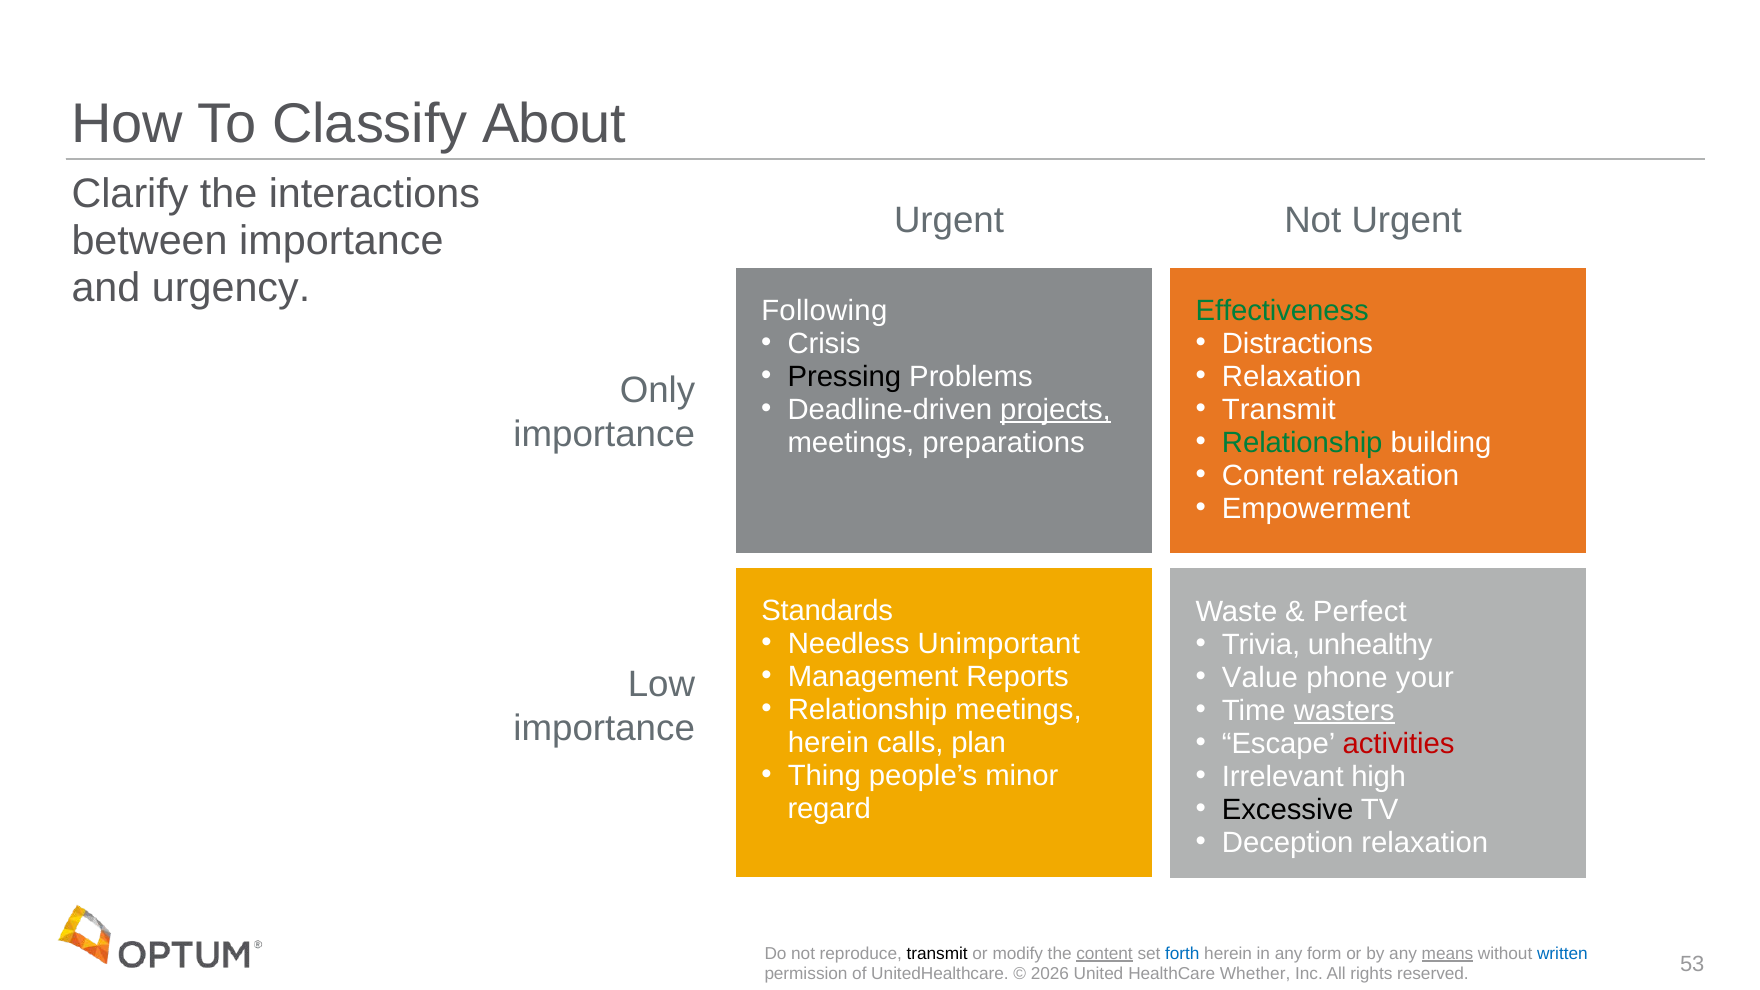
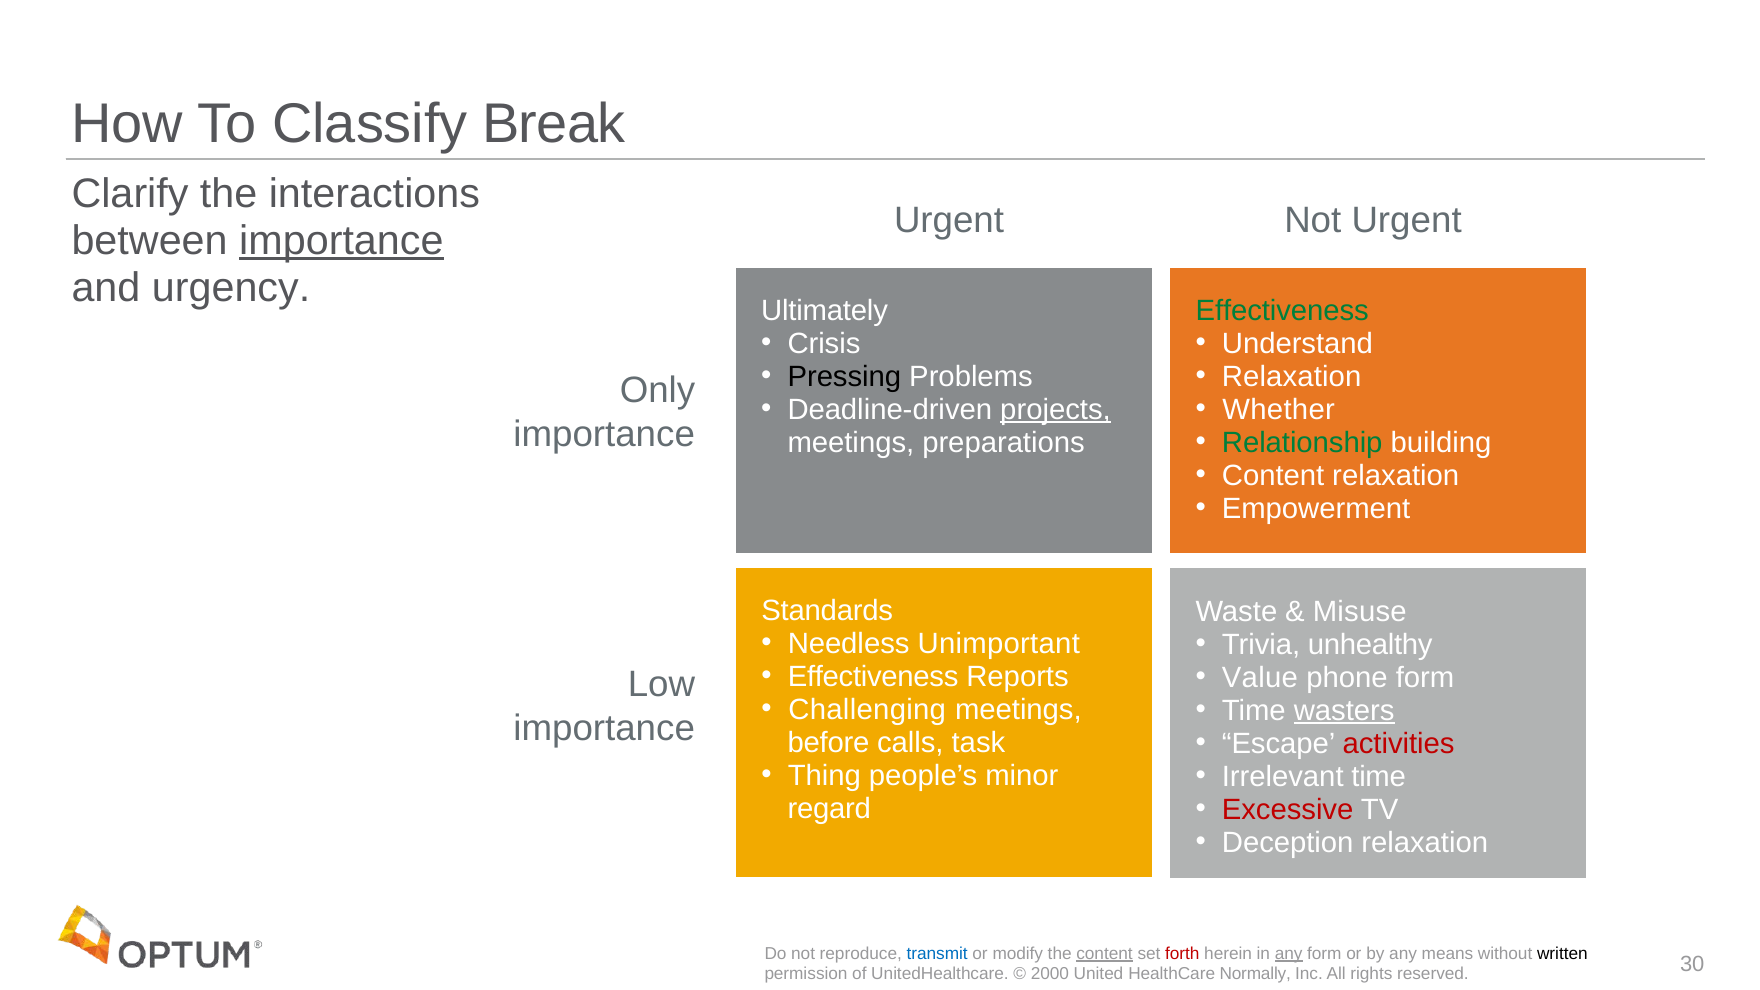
About: About -> Break (554, 124)
importance underline: none -> present (341, 241)
Following: Following -> Ultimately (825, 310)
Distractions: Distractions -> Understand (1297, 343)
Transmit: Transmit -> Whether (1279, 409)
Perfect: Perfect -> Misuse (1360, 611)
Management: Management -> Effectiveness (873, 677)
phone your: your -> form (1425, 677)
Relationship: Relationship -> Challenging (867, 710)
herein: herein -> before (829, 743)
plan: plan -> task (978, 743)
Irrelevant high: high -> time (1379, 776)
Excessive colour: black -> red (1288, 809)
transmit colour: black -> blue (937, 954)
forth colour: blue -> red (1182, 954)
any underline: none -> present (1289, 954)
means underline: present -> none (1448, 954)
written colour: blue -> black (1562, 954)
2026: 2026 -> 2000 (1050, 974)
Whether: Whether -> Normally (1255, 974)
53: 53 -> 30 (1692, 964)
